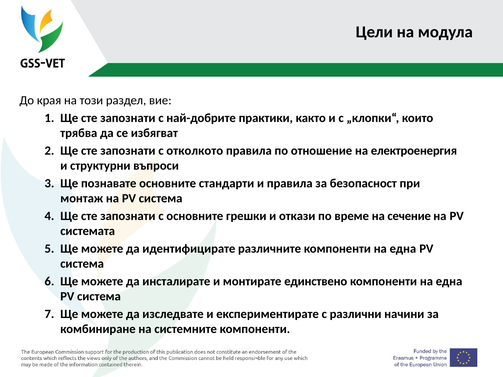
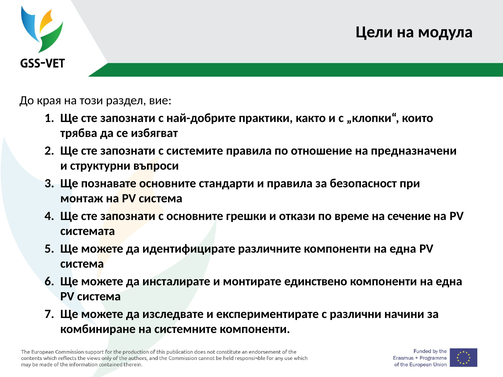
отколкото: отколкото -> системите (195, 151)
електроенергия: електроенергия -> предназначени (414, 151)
